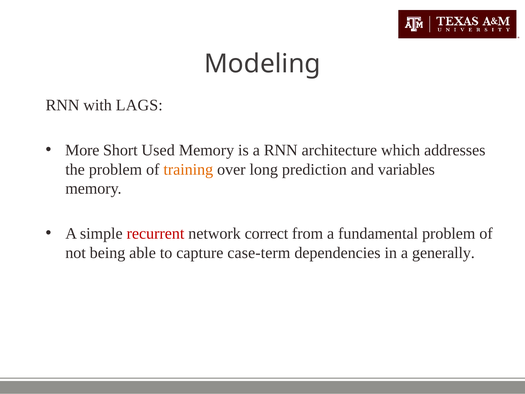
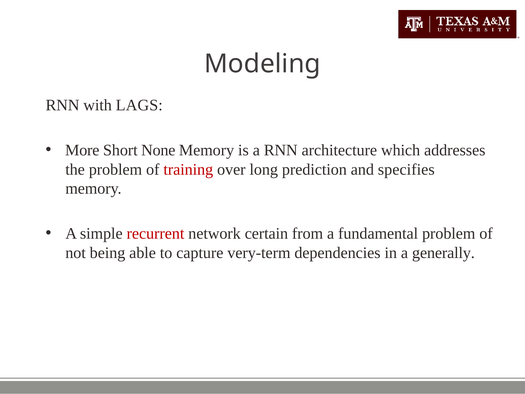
Used: Used -> None (158, 150)
training colour: orange -> red (188, 169)
variables: variables -> specifies (406, 169)
correct: correct -> certain (266, 233)
case-term: case-term -> very-term (259, 253)
